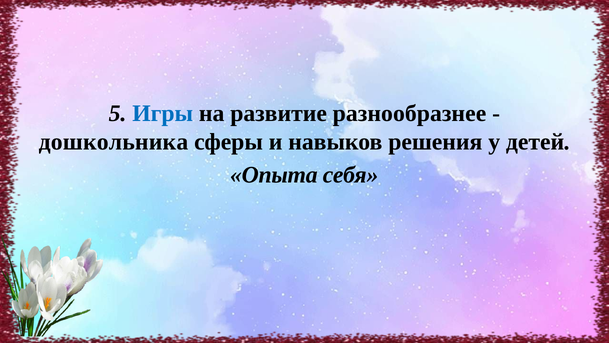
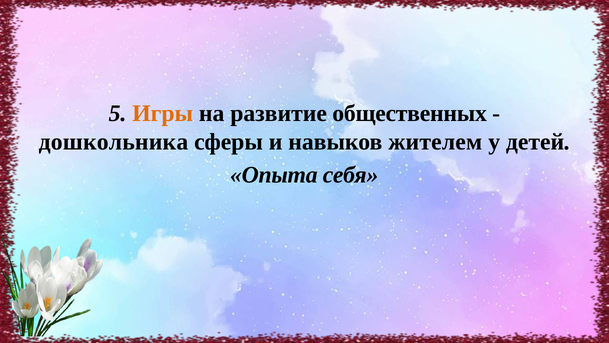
Игры colour: blue -> orange (163, 113)
разнообразнее: разнообразнее -> общественных (410, 113)
решения: решения -> жителем (435, 142)
